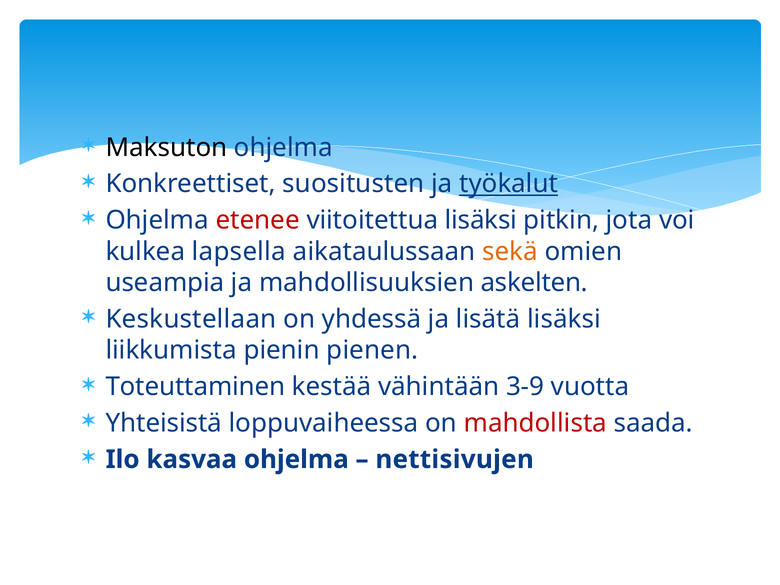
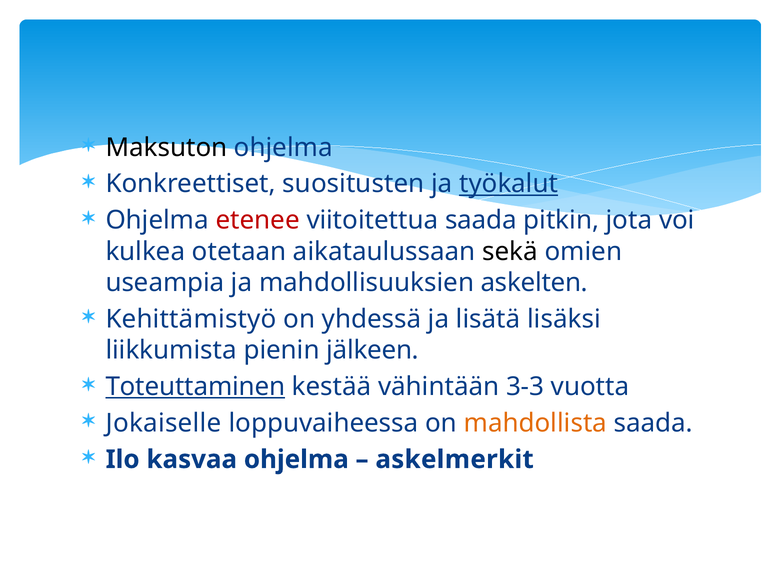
viitoitettua lisäksi: lisäksi -> saada (481, 220)
lapsella: lapsella -> otetaan (239, 251)
sekä colour: orange -> black (510, 251)
Keskustellaan: Keskustellaan -> Kehittämistyö (191, 319)
pienen: pienen -> jälkeen (373, 350)
Toteuttaminen underline: none -> present (195, 387)
3-9: 3-9 -> 3-3 (525, 387)
Yhteisistä: Yhteisistä -> Jokaiselle (164, 423)
mahdollista colour: red -> orange (535, 423)
nettisivujen: nettisivujen -> askelmerkit (455, 459)
